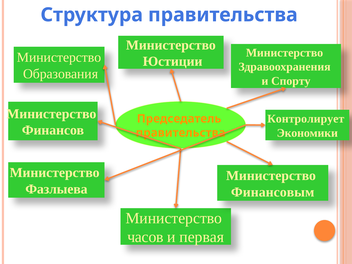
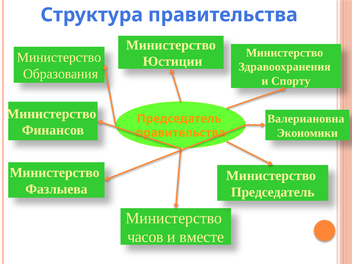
Контролирует: Контролирует -> Валериановна (306, 119)
Финансовым: Финансовым -> Председатель (273, 192)
первая: первая -> вместе (202, 237)
